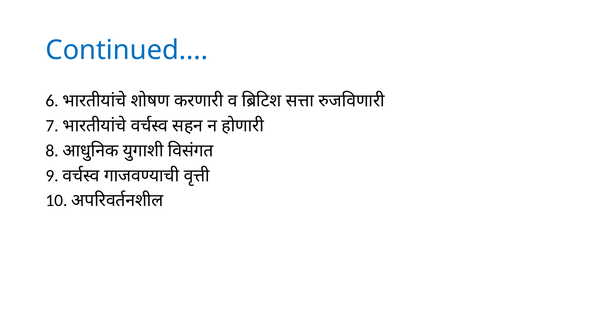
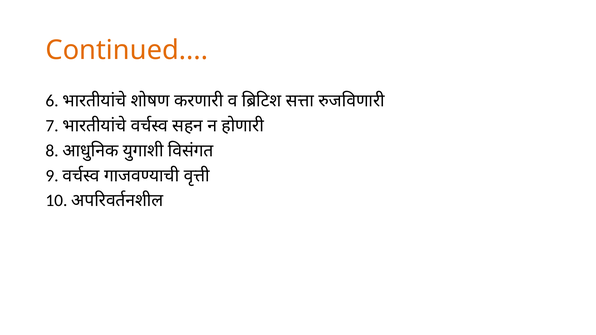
Continued colour: blue -> orange (127, 50)
